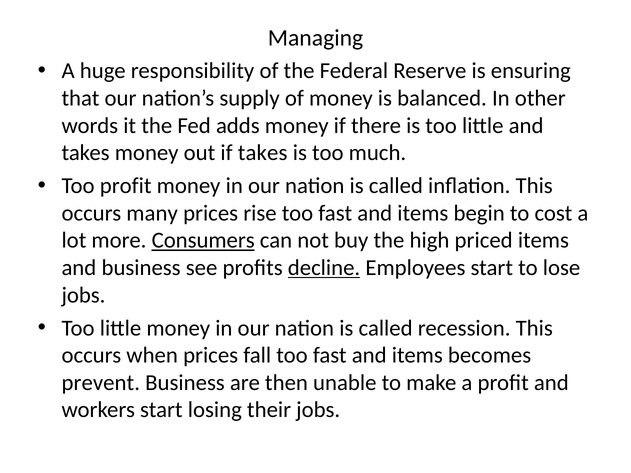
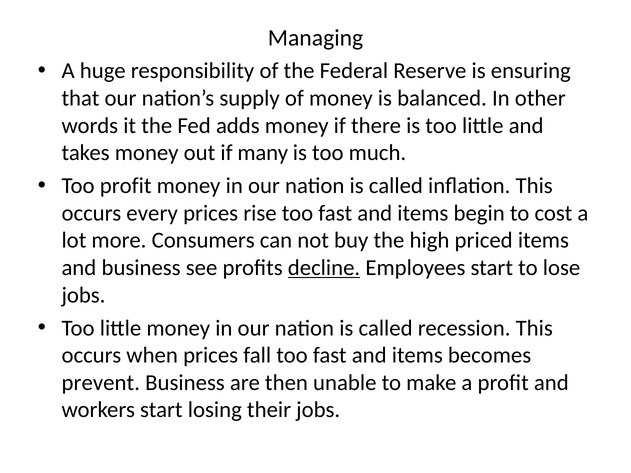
if takes: takes -> many (263, 153)
many: many -> every (152, 213)
Consumers underline: present -> none (203, 241)
